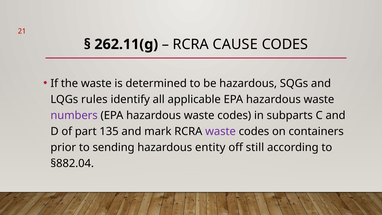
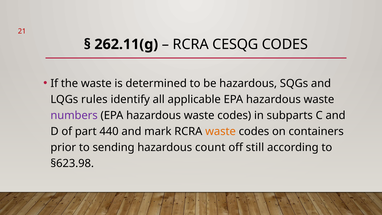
CAUSE: CAUSE -> CESQG (235, 44)
135: 135 -> 440 (109, 131)
waste colour: purple -> orange (221, 131)
entity: entity -> count (210, 147)
§882.04: §882.04 -> §623.98 (72, 163)
